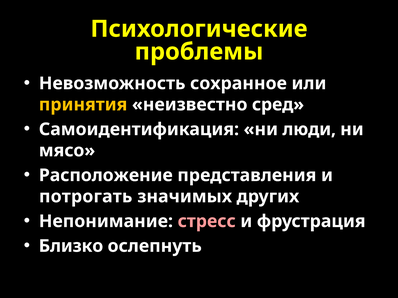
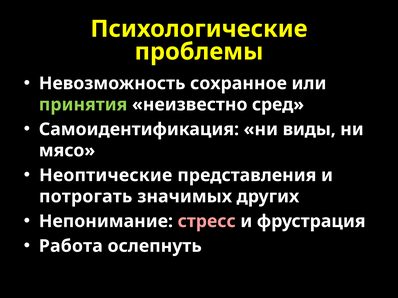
принятия colour: yellow -> light green (83, 105)
люди: люди -> виды (309, 130)
Расположение: Расположение -> Неоптические (106, 176)
Близко: Близко -> Работа (71, 246)
